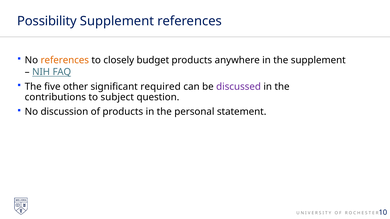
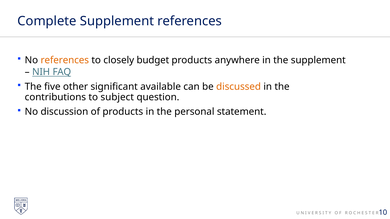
Possibility: Possibility -> Complete (47, 21)
required: required -> available (161, 87)
discussed colour: purple -> orange (239, 87)
